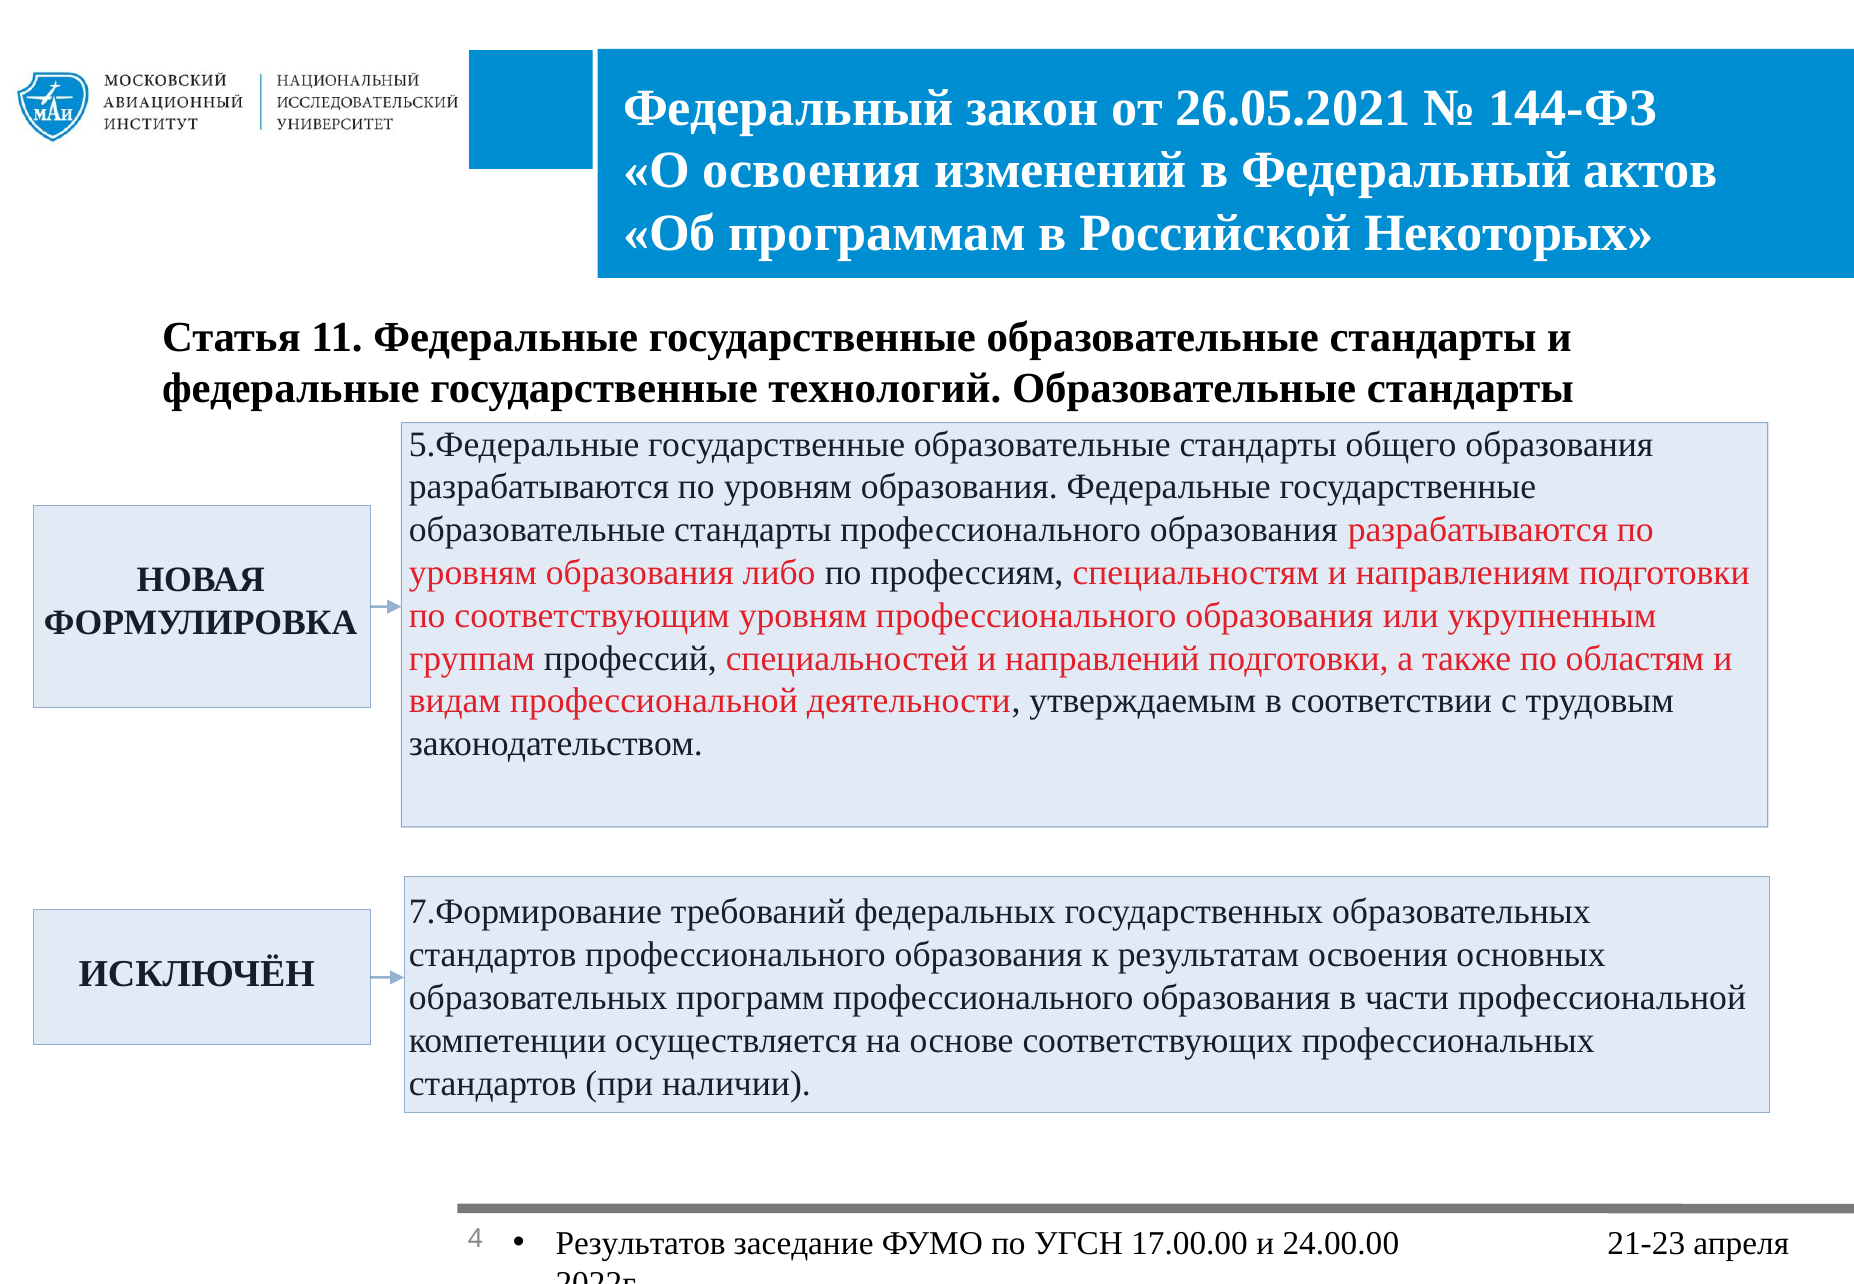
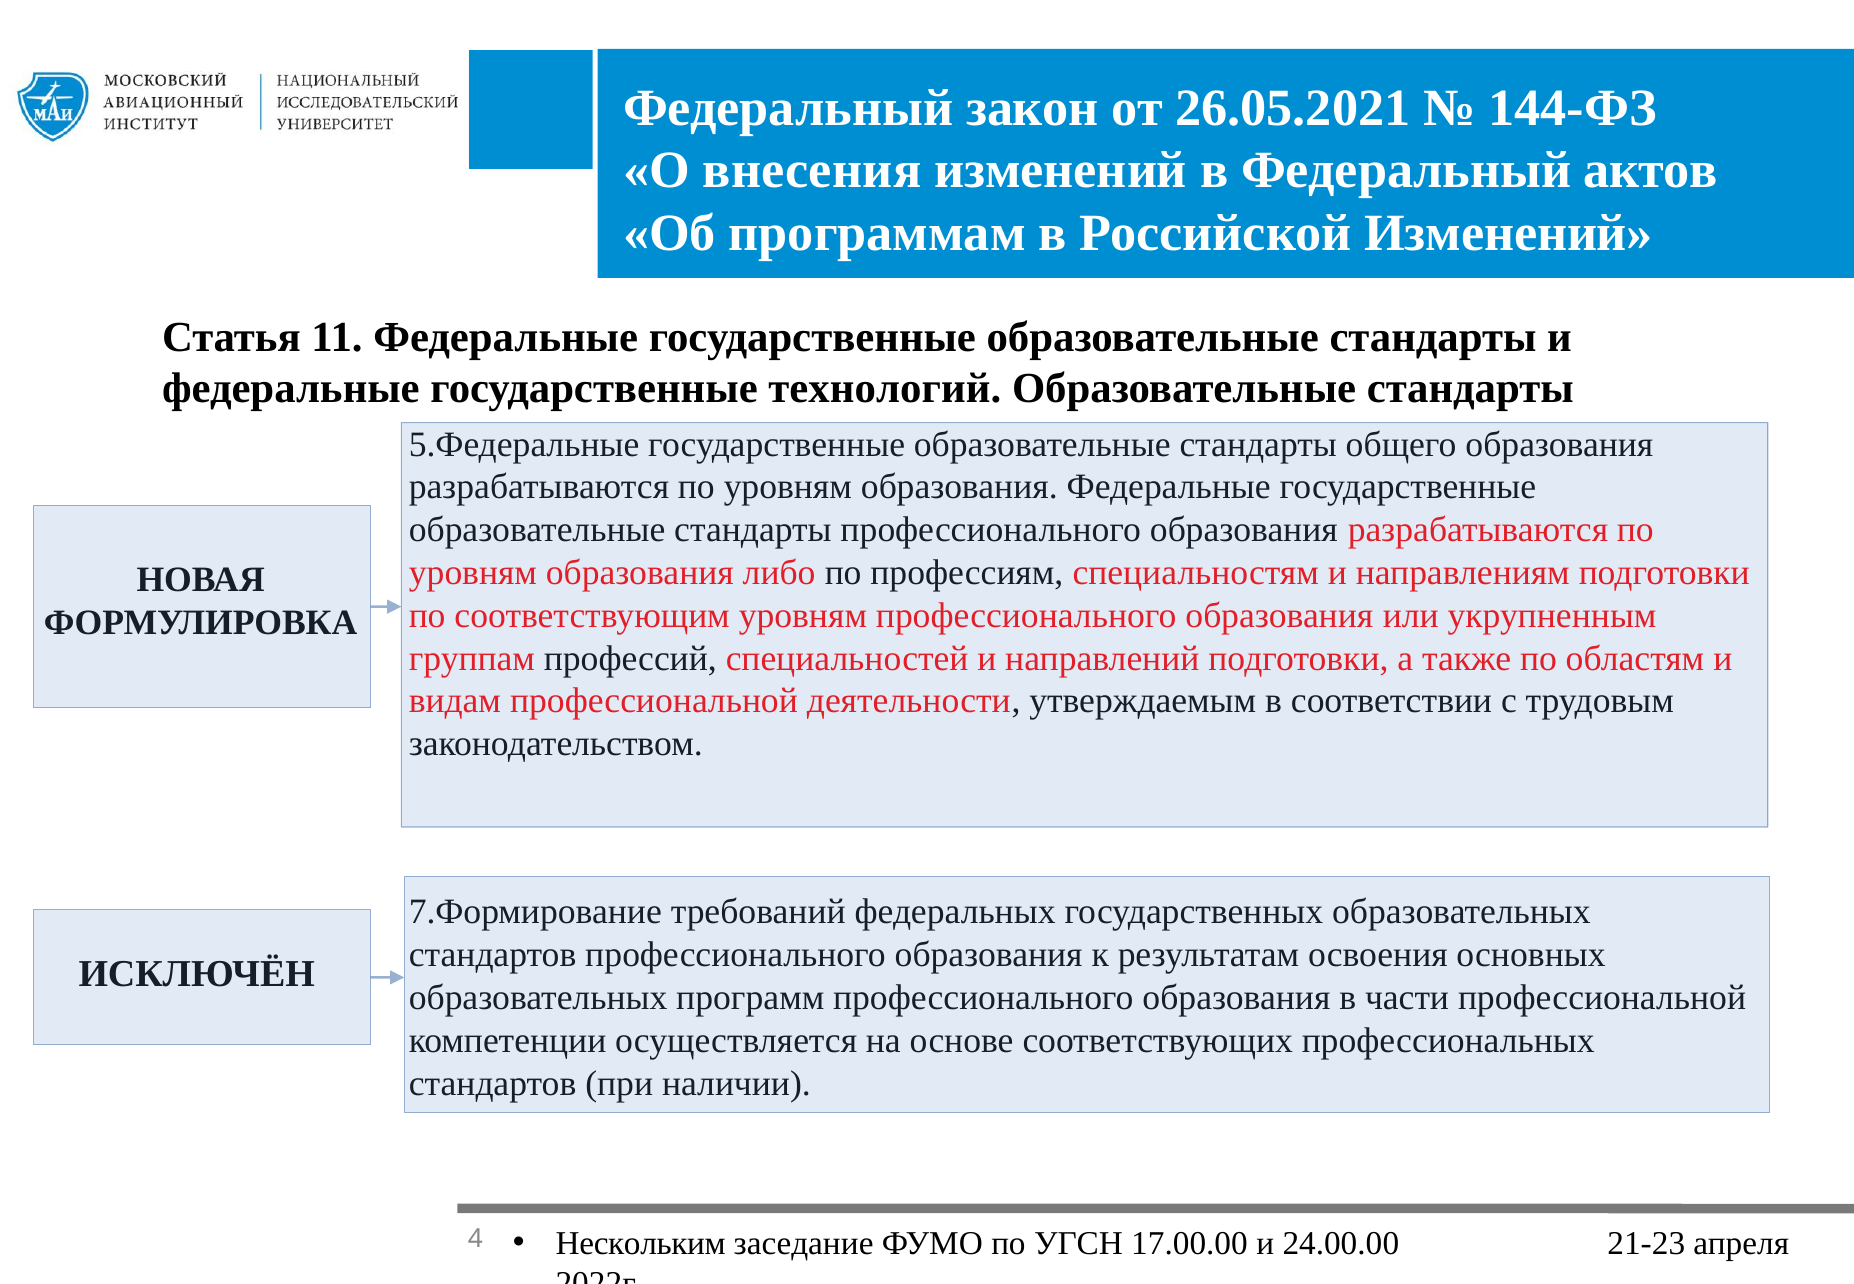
О освоения: освоения -> внесения (812, 171)
Российской Некоторых: Некоторых -> Изменений (1509, 233)
Результатов: Результатов -> Нескольким (641, 1243)
